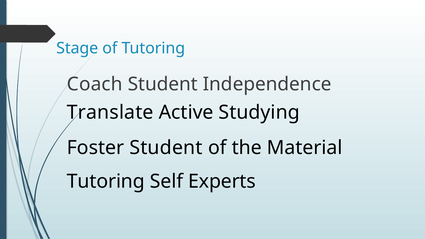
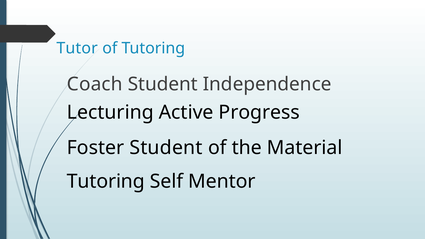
Stage: Stage -> Tutor (77, 48)
Translate: Translate -> Lecturing (110, 112)
Studying: Studying -> Progress (259, 112)
Experts: Experts -> Mentor (222, 181)
